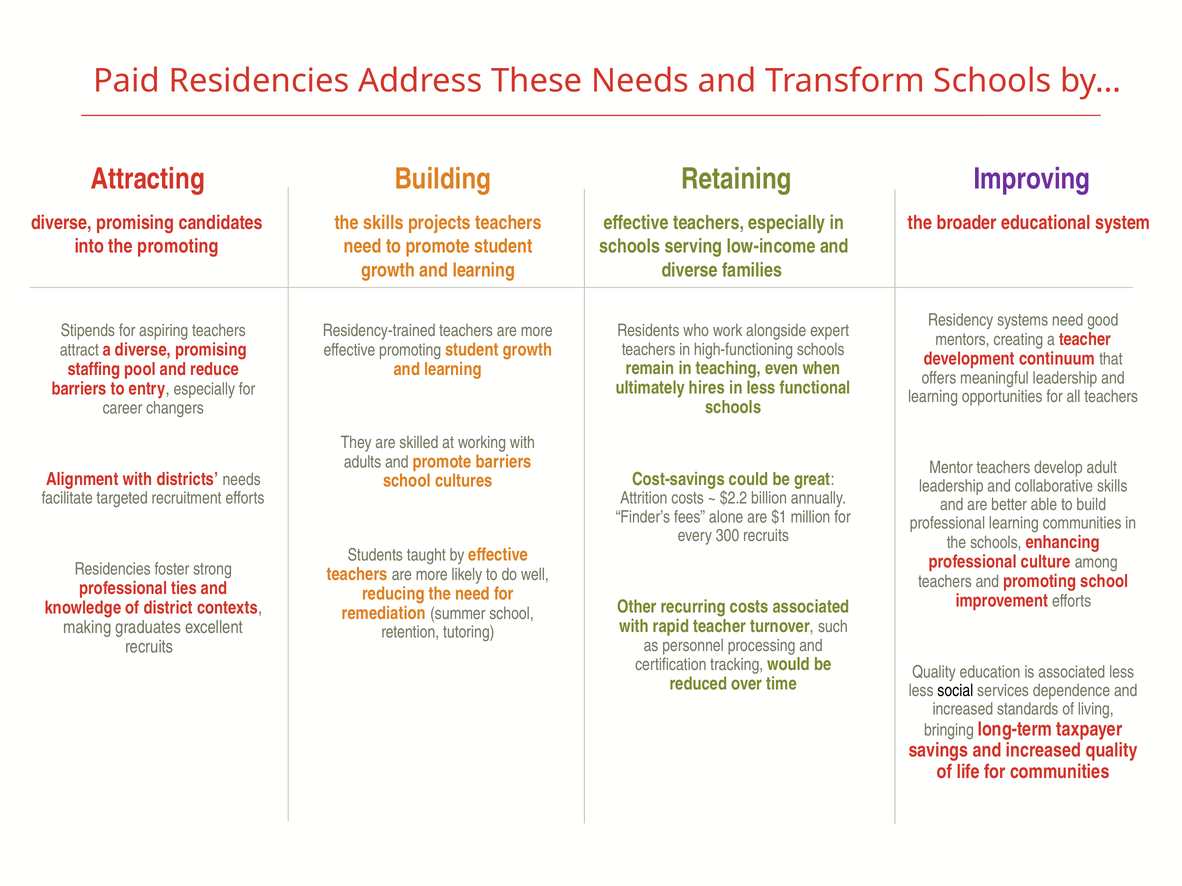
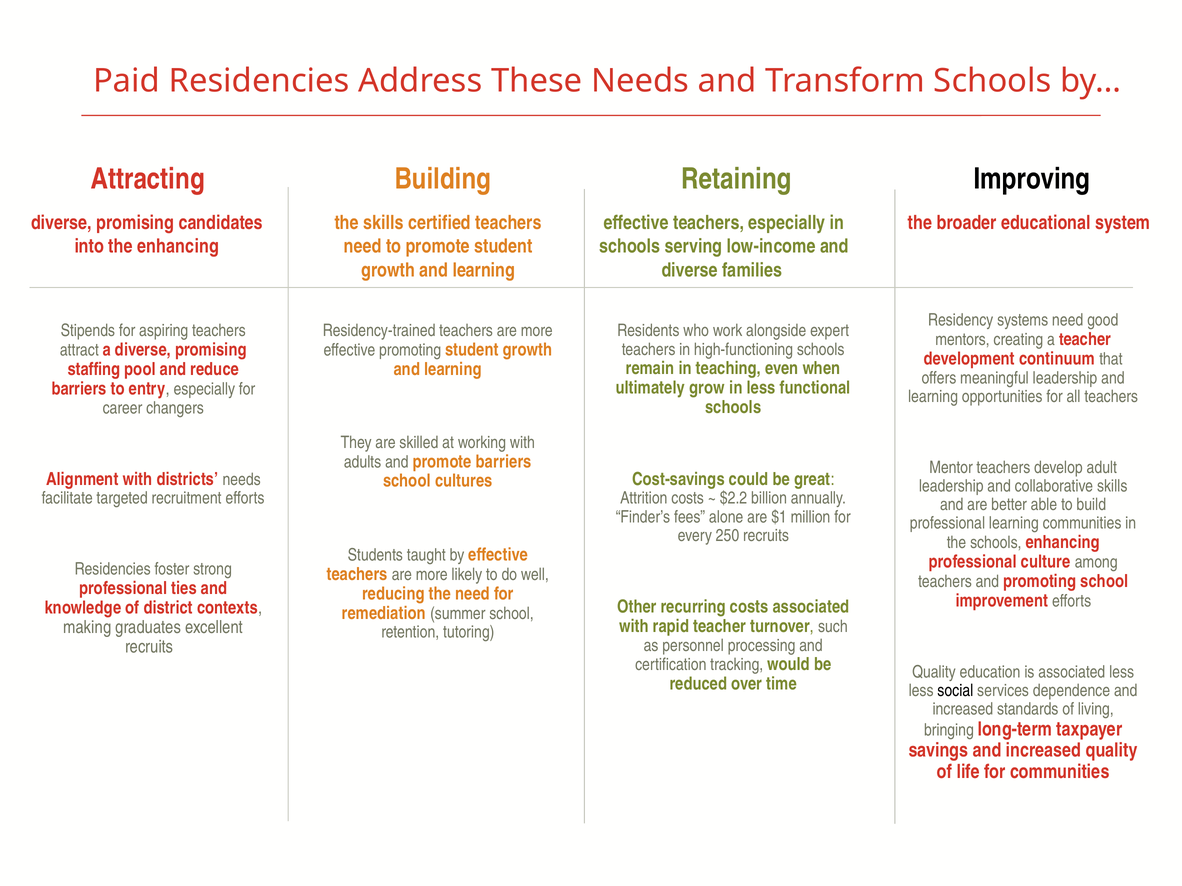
Improving colour: purple -> black (1032, 179)
projects: projects -> certified (439, 223)
the promoting: promoting -> enhancing (178, 247)
hires: hires -> grow (707, 388)
300: 300 -> 250 (727, 536)
